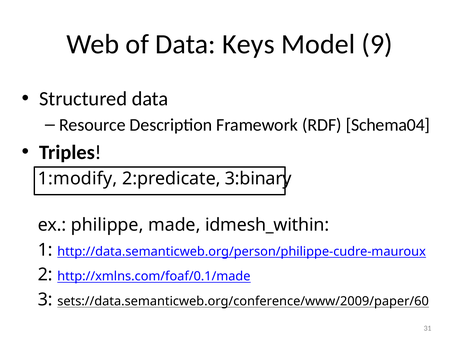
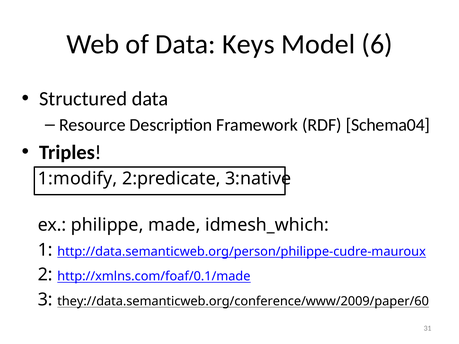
9: 9 -> 6 (377, 44)
3:binary: 3:binary -> 3:native (258, 179)
idmesh_within: idmesh_within -> idmesh_which (267, 225)
sets://data.semanticweb.org/conference/www/2009/paper/60: sets://data.semanticweb.org/conference/www/2009/paper/60 -> they://data.semanticweb.org/conference/www/2009/paper/60 (243, 302)
